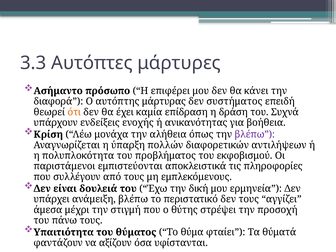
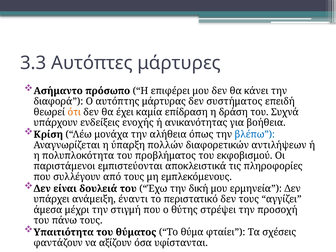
βλέπω colour: purple -> blue (255, 134)
ανάμειξη βλέπω: βλέπω -> έναντι (133, 199)
θύματά: θύματά -> σχέσεις (279, 232)
